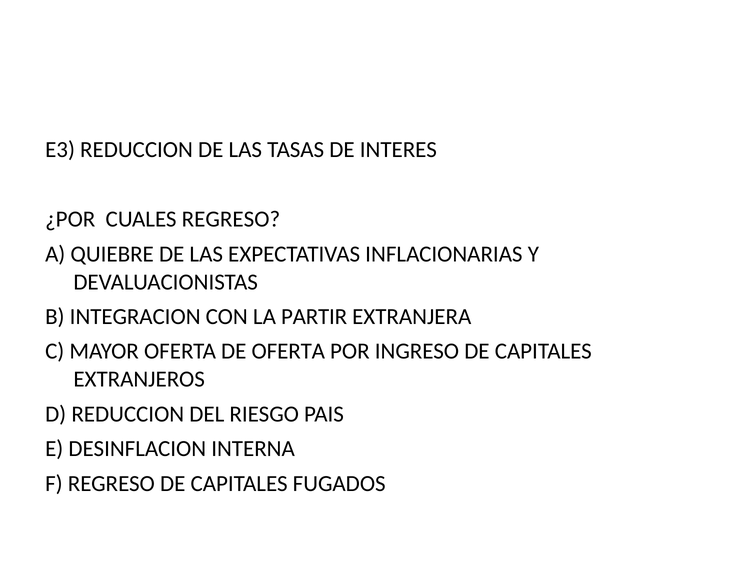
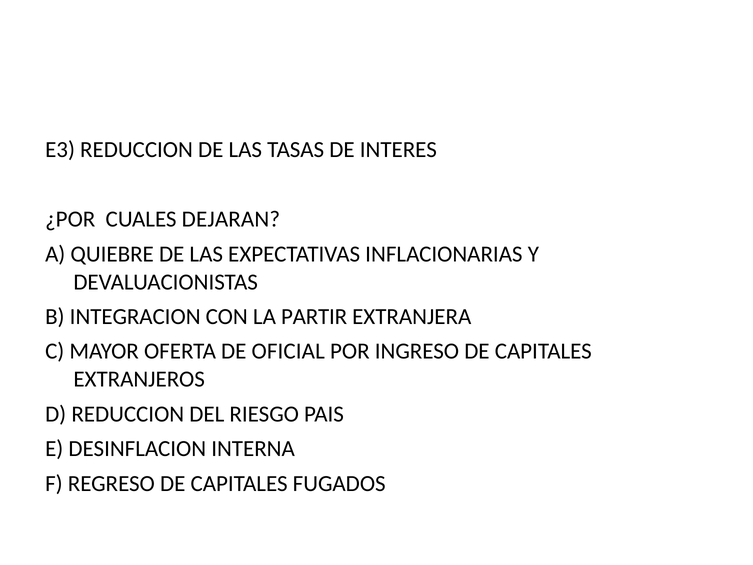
CUALES REGRESO: REGRESO -> DEJARAN (231, 219)
DE OFERTA: OFERTA -> OFICIAL (288, 351)
